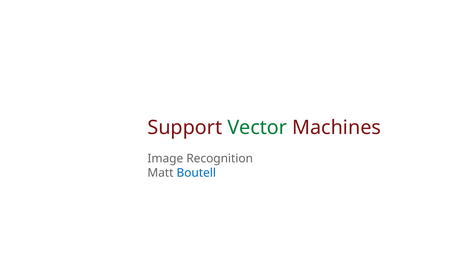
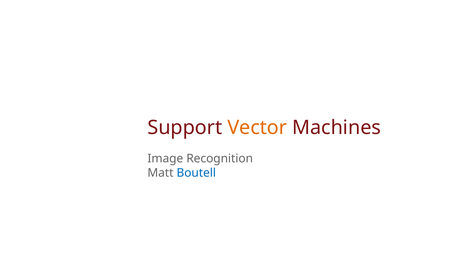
Vector colour: green -> orange (257, 128)
